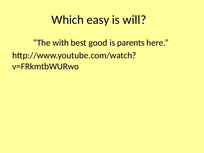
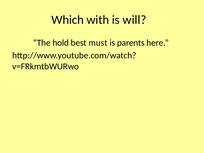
easy: easy -> with (98, 20)
with: with -> hold (61, 43)
good: good -> must (98, 43)
